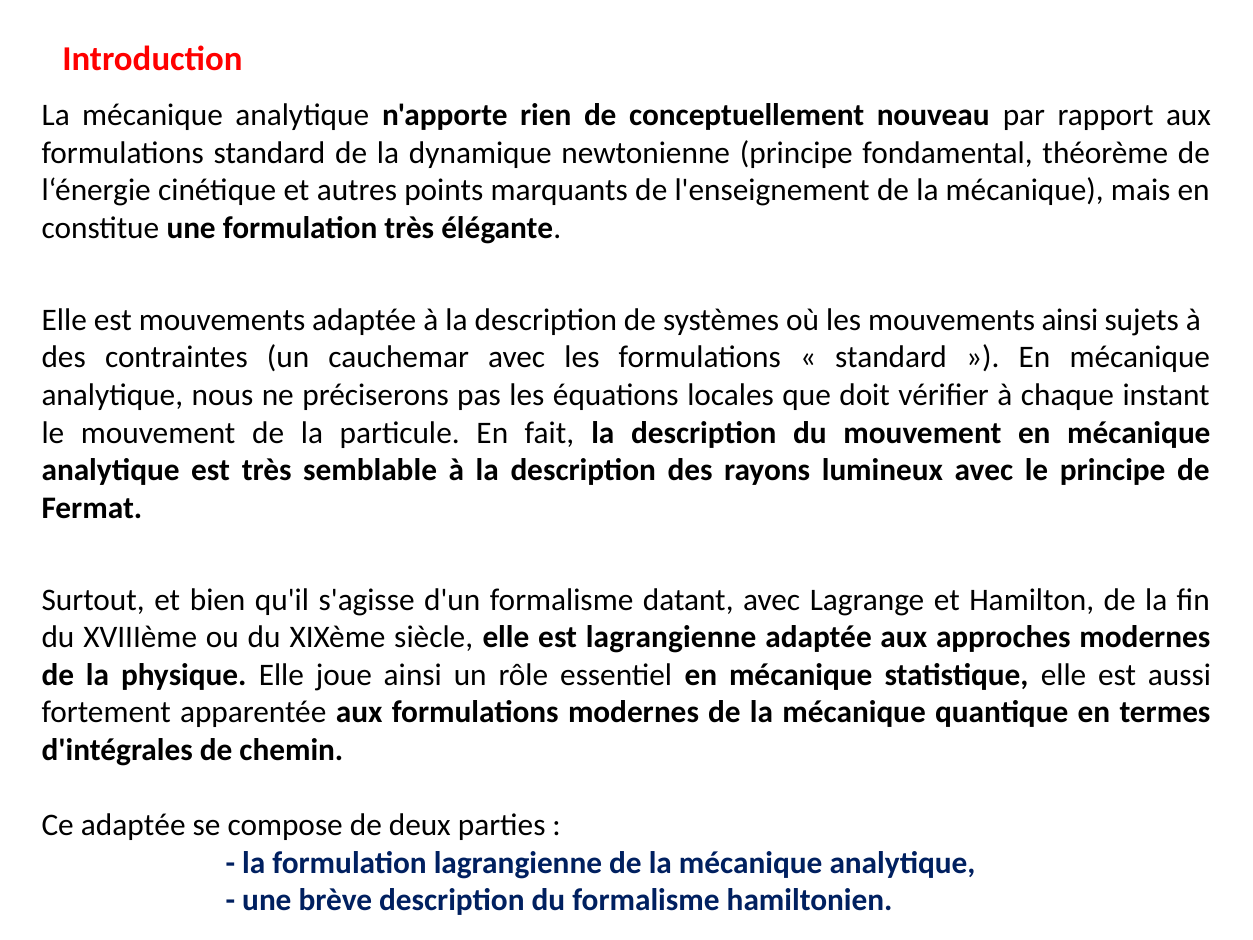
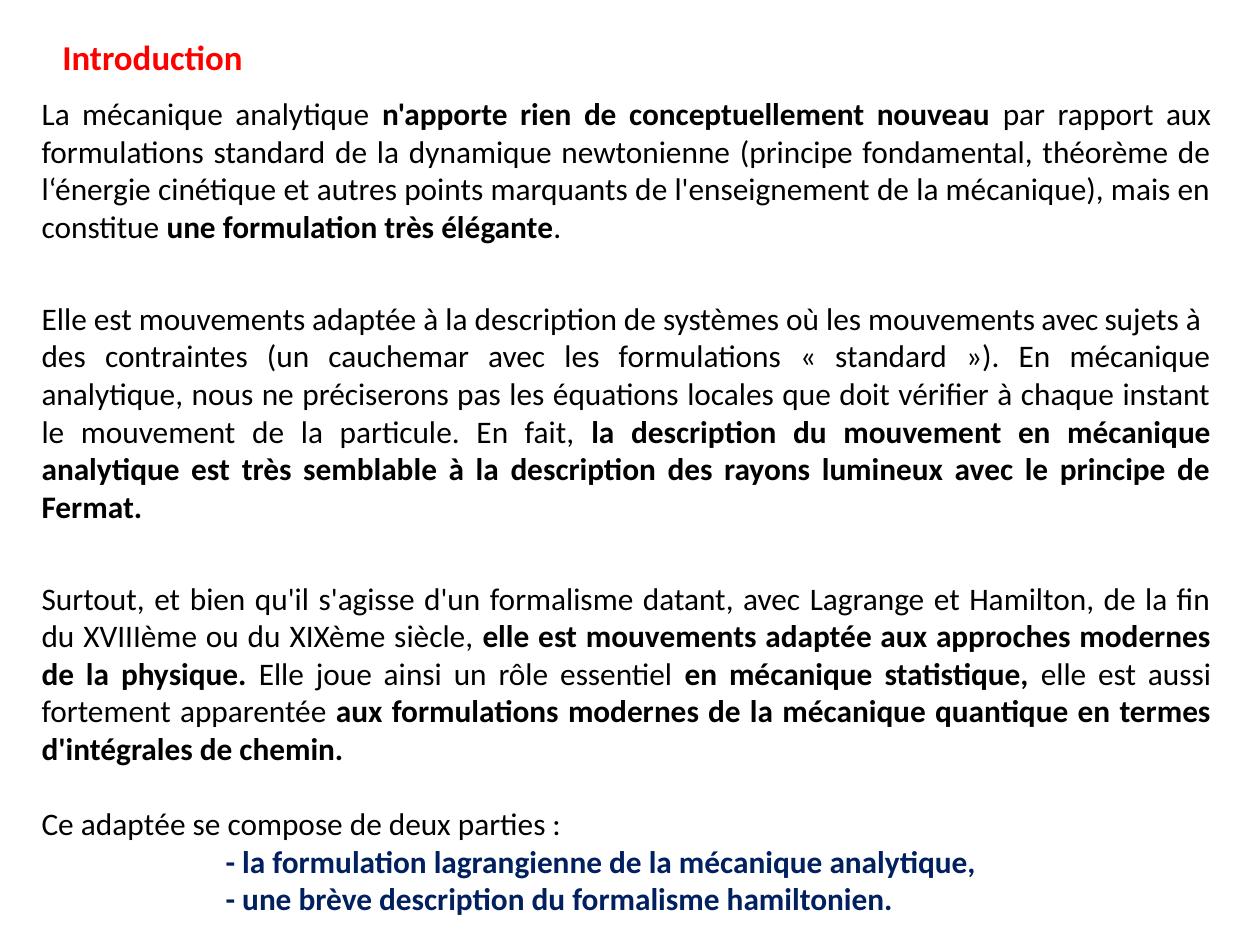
mouvements ainsi: ainsi -> avec (1070, 320)
siècle elle est lagrangienne: lagrangienne -> mouvements (671, 637)
